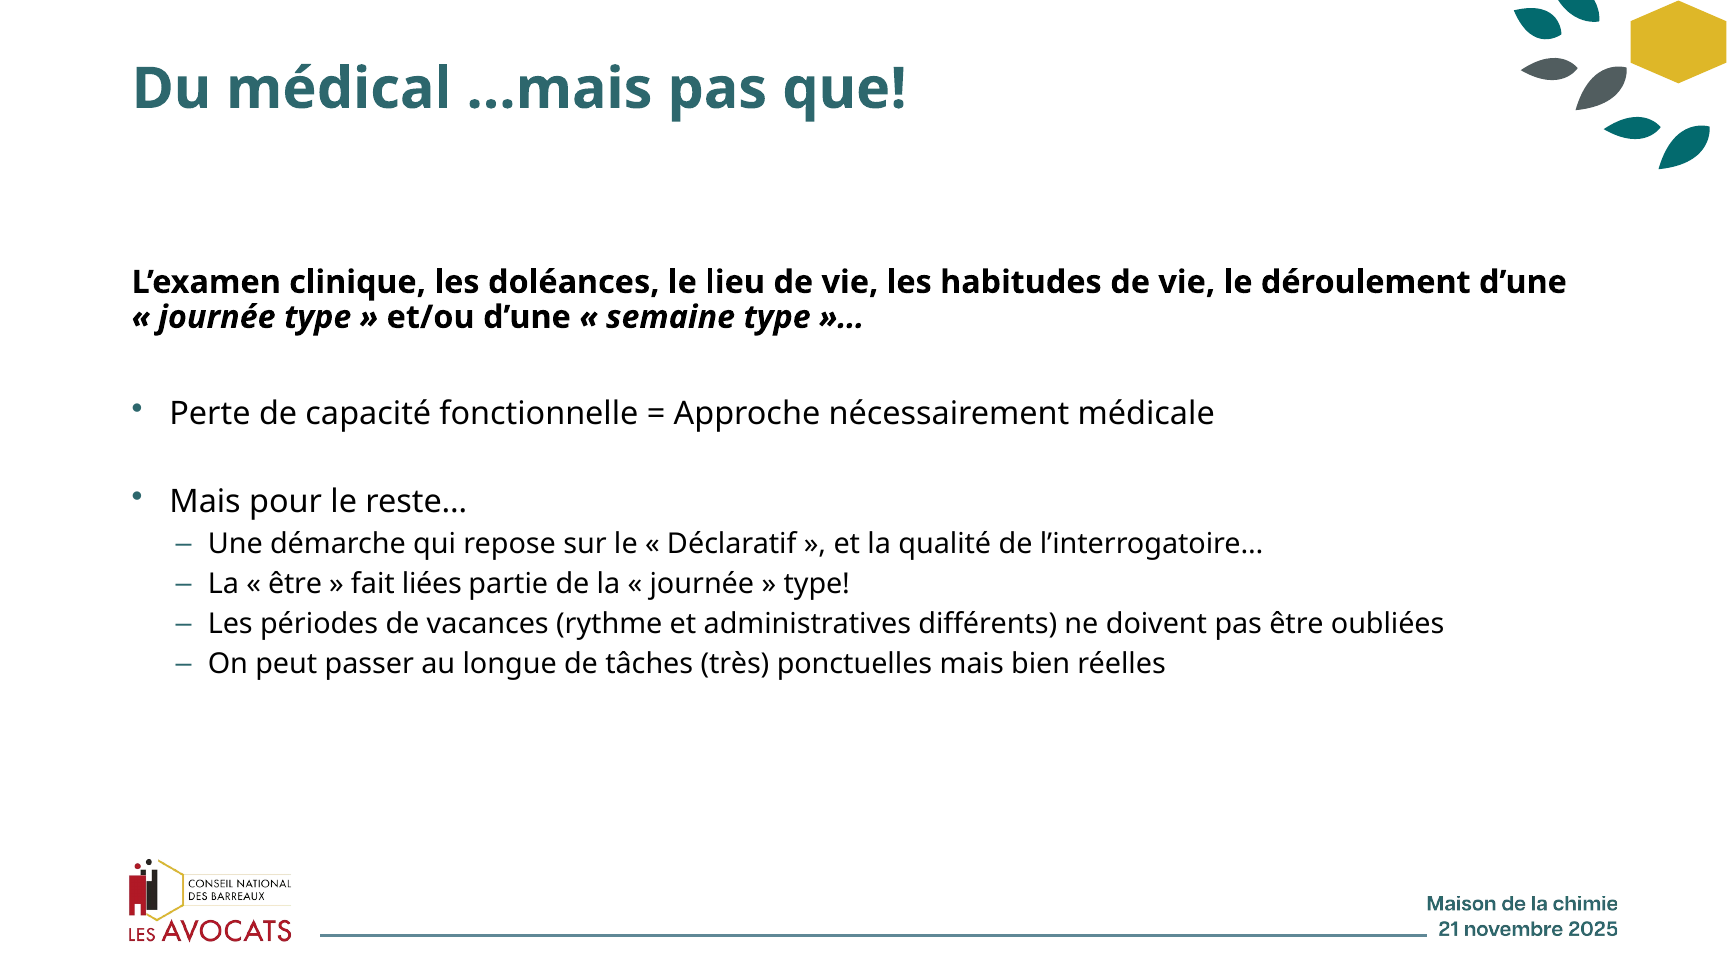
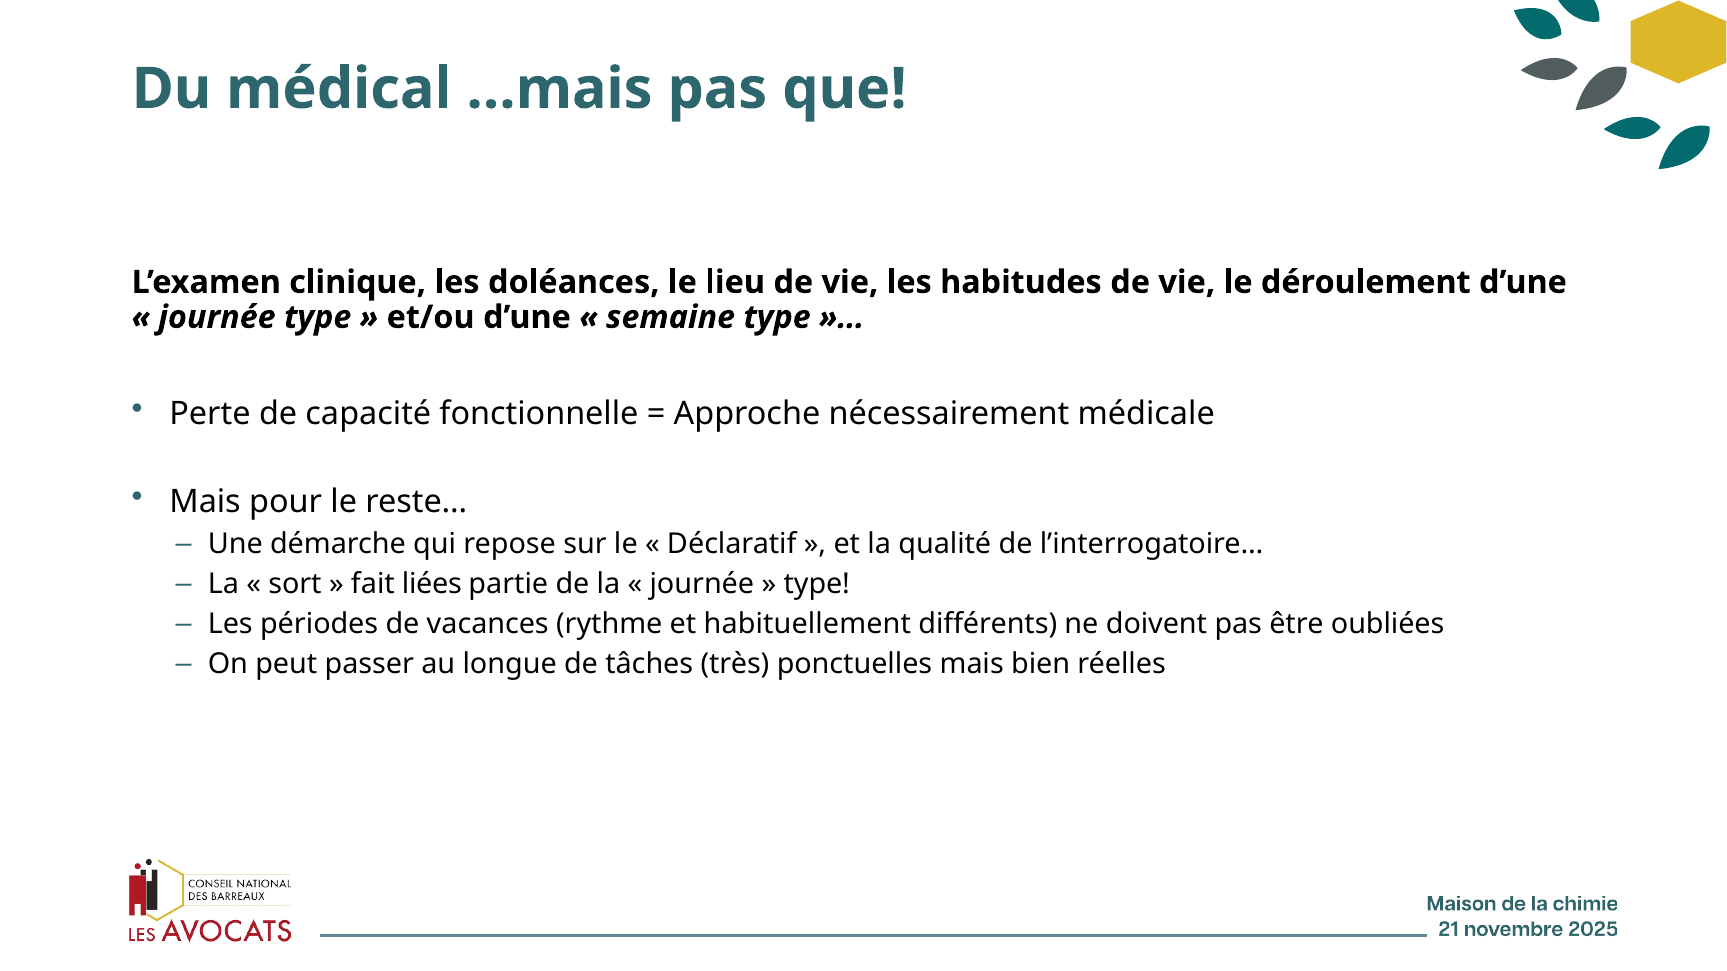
être: être -> sort (295, 584)
administratives: administratives -> habituellement (807, 624)
